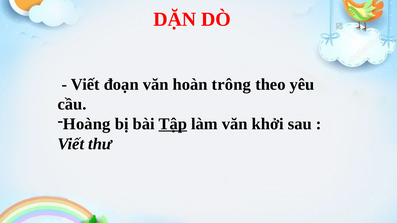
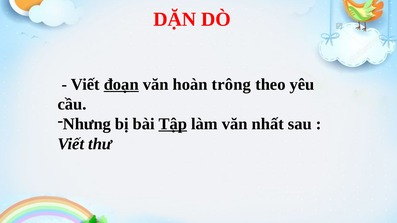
đoạn underline: none -> present (121, 84)
Hoàng: Hoàng -> Nhưng (87, 124)
khởi: khởi -> nhất (268, 124)
